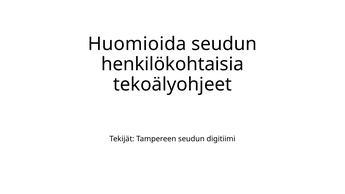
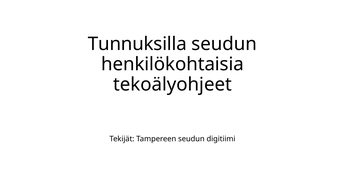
Huomioida: Huomioida -> Tunnuksilla (137, 44)
